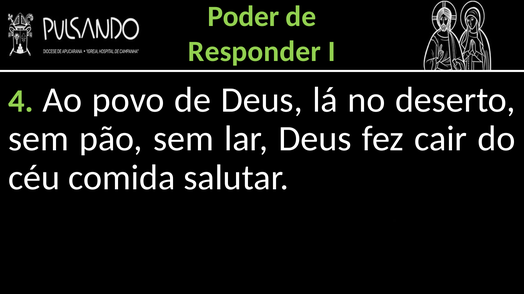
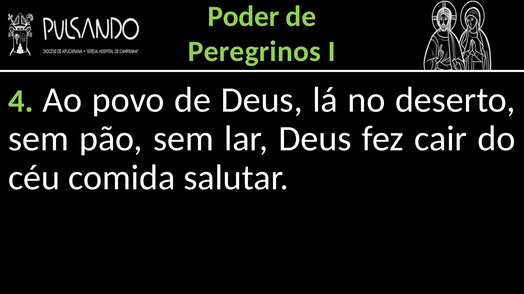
Responder: Responder -> Peregrinos (254, 52)
